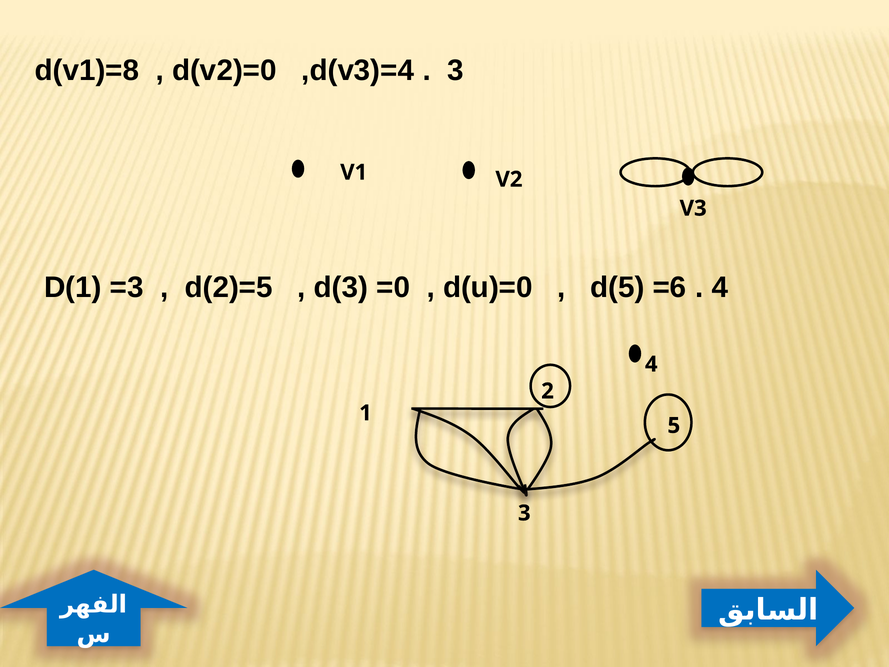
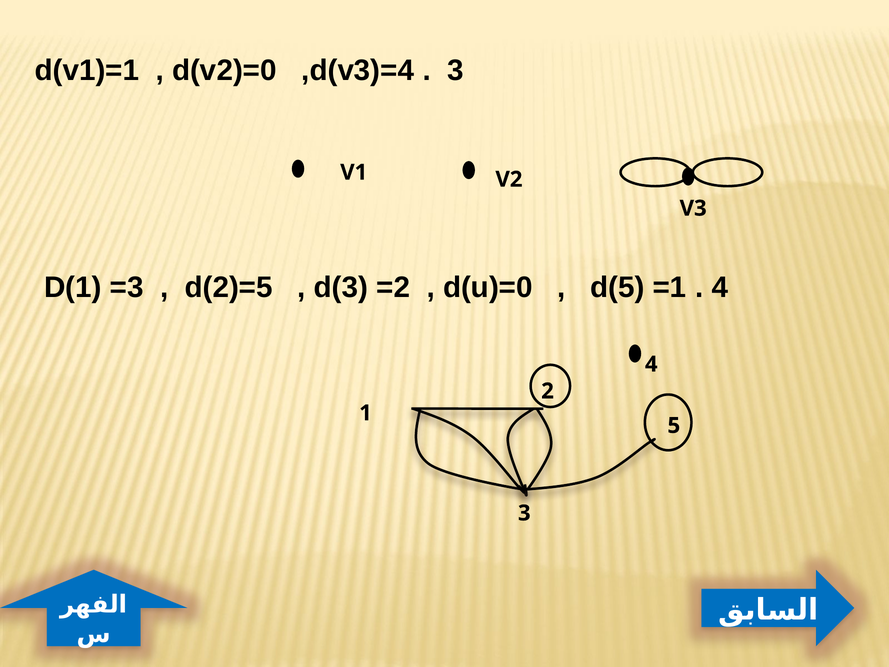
d(v1)=8: d(v1)=8 -> d(v1)=1 (87, 71)
=0: =0 -> =2 (393, 287)
=6: =6 -> =1 (670, 287)
